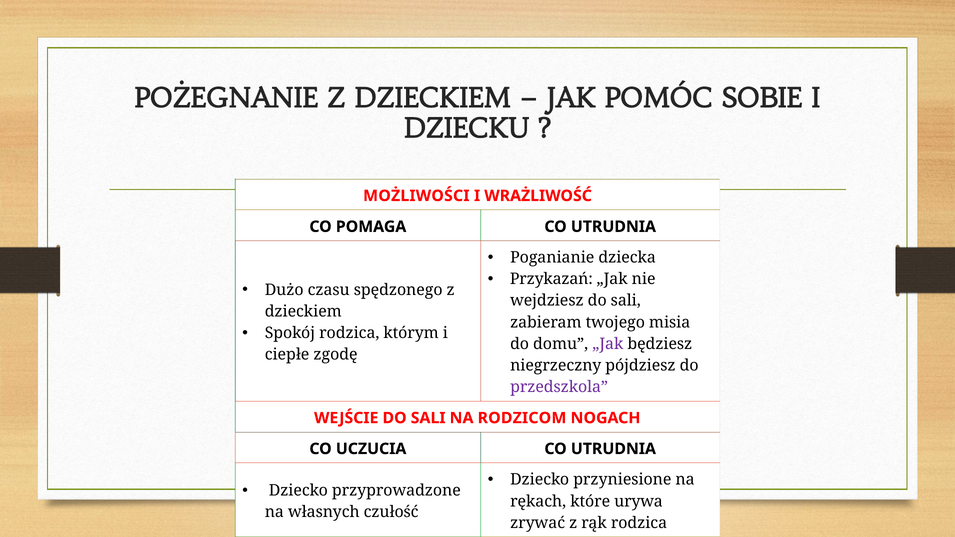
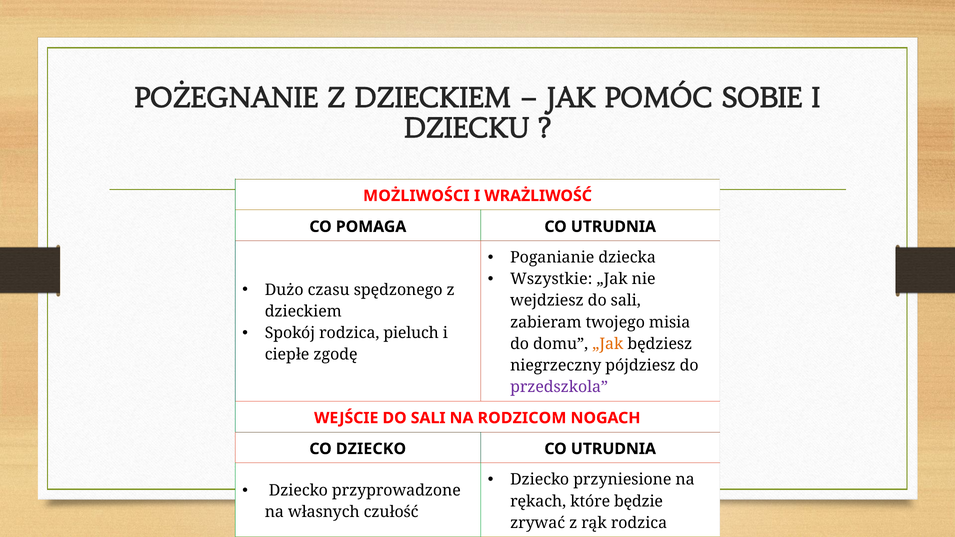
Przykazań: Przykazań -> Wszystkie (551, 279)
którym: którym -> pieluch (411, 333)
„Jak colour: purple -> orange (608, 344)
CO UCZUCIA: UCZUCIA -> DZIECKO (371, 449)
urywa: urywa -> będzie (639, 501)
